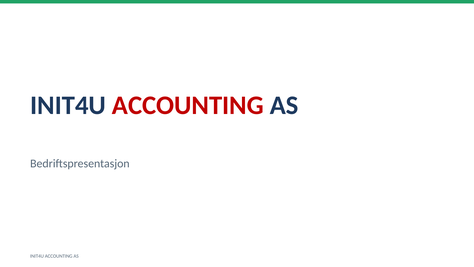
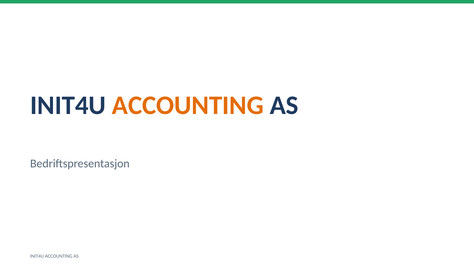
ACCOUNTING colour: red -> orange (188, 105)
